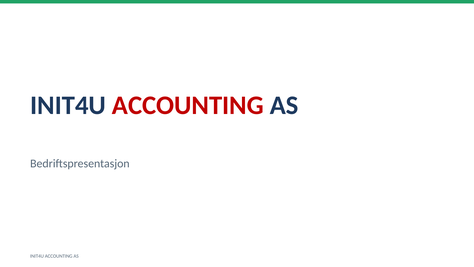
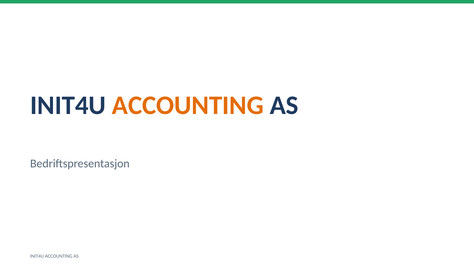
ACCOUNTING colour: red -> orange (188, 105)
